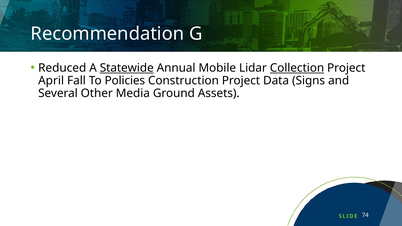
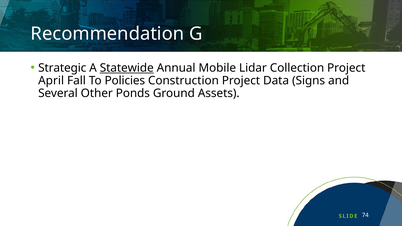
Reduced: Reduced -> Strategic (62, 68)
Collection underline: present -> none (297, 68)
Media: Media -> Ponds (133, 93)
